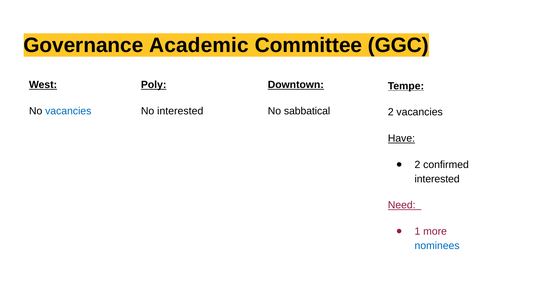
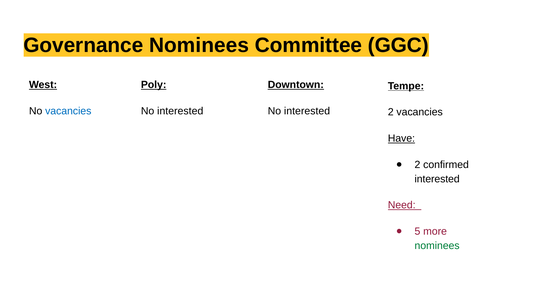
Governance Academic: Academic -> Nominees (199, 45)
sabbatical: sabbatical -> interested (307, 111)
1: 1 -> 5 (417, 231)
nominees colour: blue -> green (437, 245)
